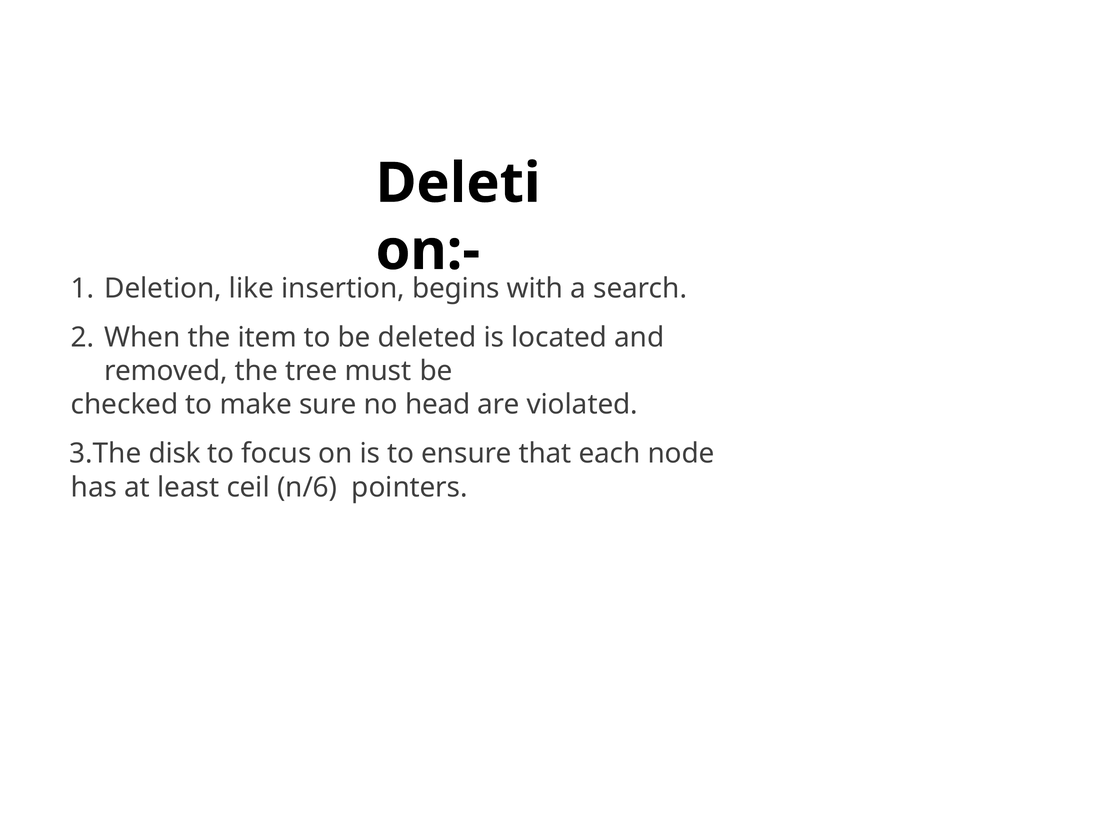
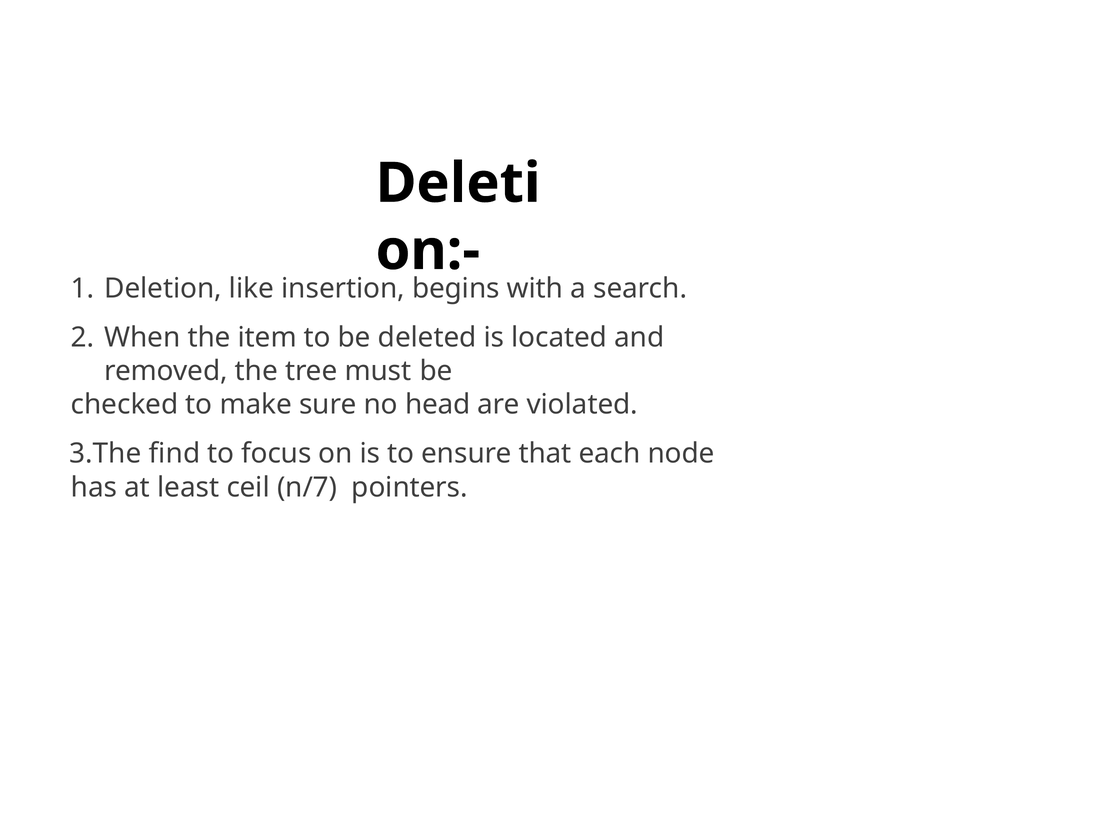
disk: disk -> find (174, 454)
n/6: n/6 -> n/7 (307, 487)
